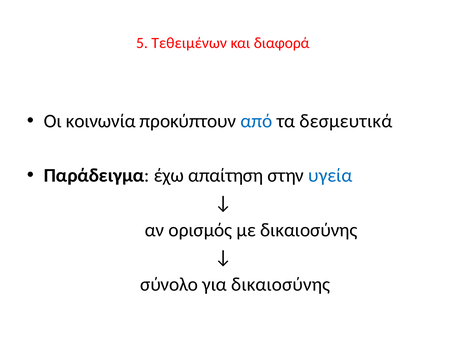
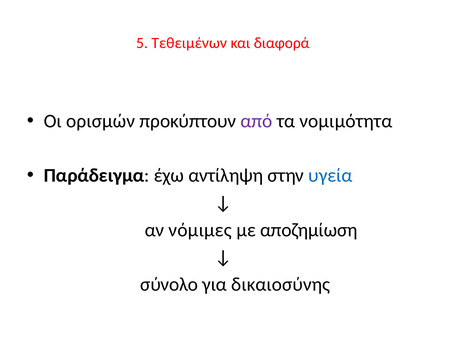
κοινωνία: κοινωνία -> ορισμών (101, 121)
από colour: blue -> purple (257, 121)
δεσμευτικά: δεσμευτικά -> νομιμότητα (346, 121)
απαίτηση: απαίτηση -> αντίληψη (226, 175)
ορισμός: ορισμός -> νόμιμες (200, 230)
με δικαιοσύνης: δικαιοσύνης -> αποζημίωση (309, 230)
